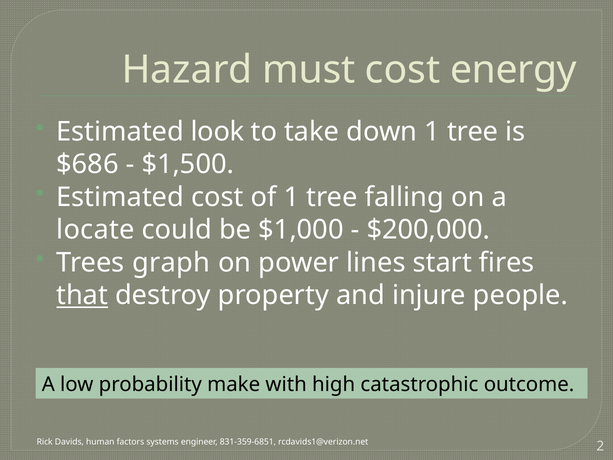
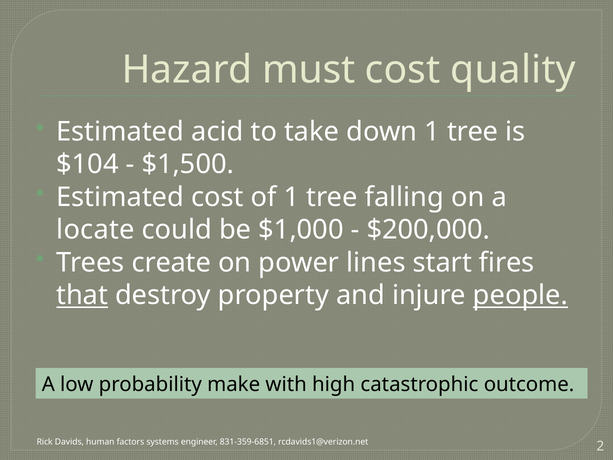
energy: energy -> quality (513, 70)
look: look -> acid (217, 132)
$686: $686 -> $104 (87, 164)
graph: graph -> create (171, 263)
people underline: none -> present (520, 295)
